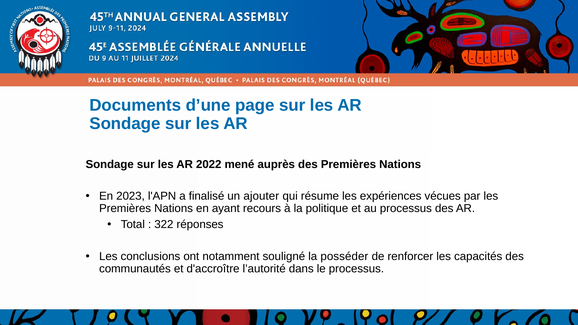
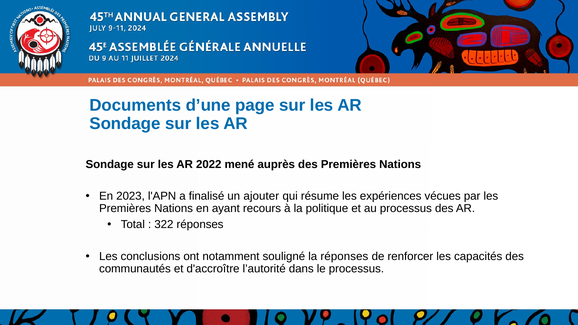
la posséder: posséder -> réponses (344, 257)
